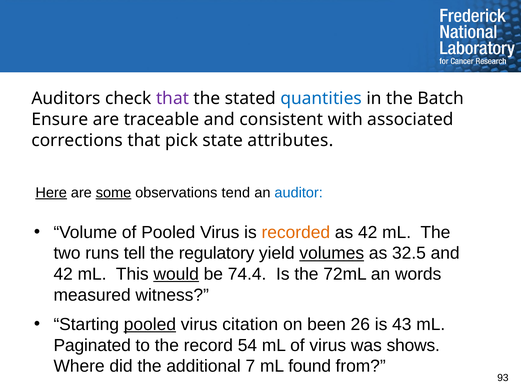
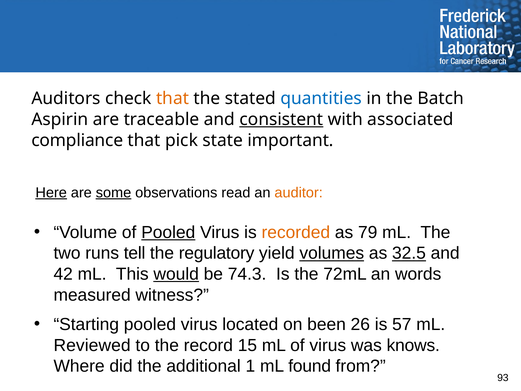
that colour: purple -> orange (173, 99)
Ensure: Ensure -> Aspirin (60, 119)
consistent underline: none -> present (281, 119)
corrections: corrections -> compliance (77, 140)
attributes: attributes -> important (291, 140)
tend: tend -> read (236, 192)
auditor colour: blue -> orange (299, 192)
Pooled underline: none -> present (168, 232)
as 42: 42 -> 79 (368, 232)
32.5 underline: none -> present (409, 253)
74.4: 74.4 -> 74.3 (247, 274)
pooled underline: present -> none (150, 324)
citation: citation -> located (250, 324)
43: 43 -> 57 (402, 324)
Paginated: Paginated -> Reviewed (92, 345)
54: 54 -> 15 (247, 345)
shows: shows -> knows (413, 345)
7: 7 -> 1 (250, 366)
